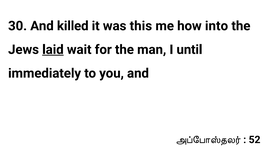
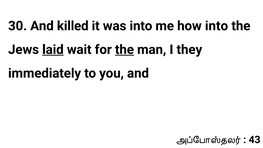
was this: this -> into (141, 26)
the underline: none -> present (124, 50)
until: until -> they (189, 50)
52: 52 -> 43 (255, 140)
